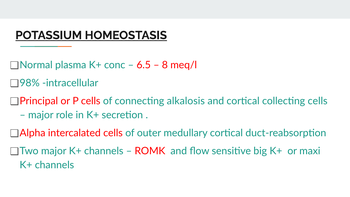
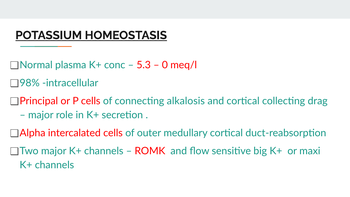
6.5: 6.5 -> 5.3 (144, 65)
8: 8 -> 0 (165, 65)
collecting cells: cells -> drag (318, 101)
